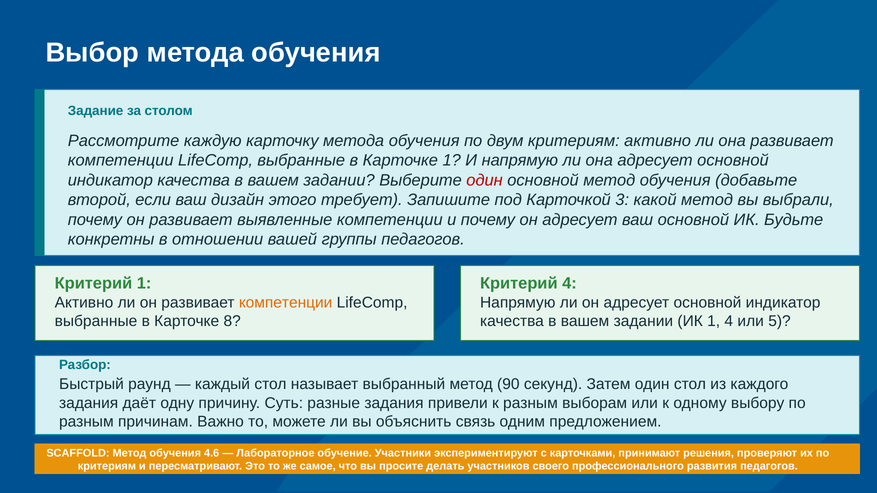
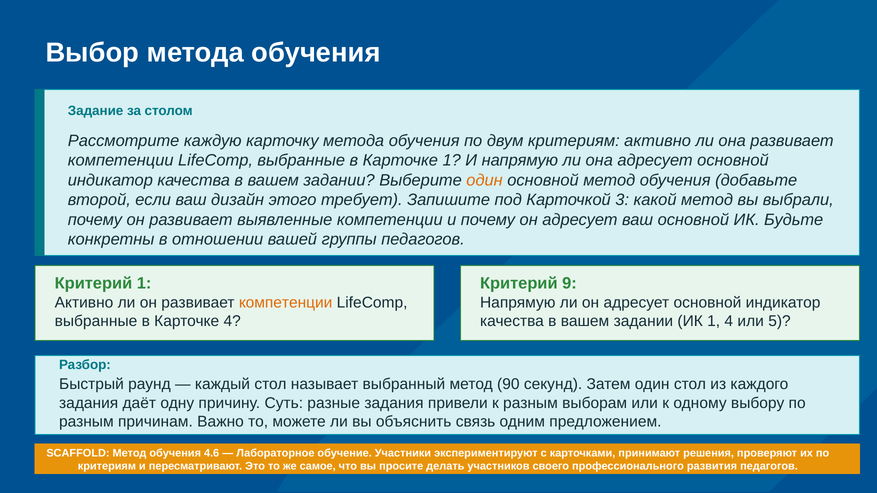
один colour: red -> orange (485, 180)
Критерий 4: 4 -> 9 (569, 283)
Карточке 8: 8 -> 4 (232, 321)
